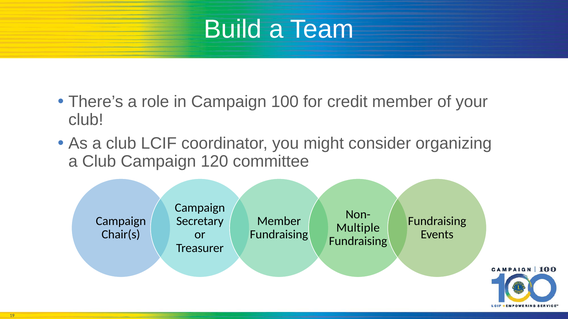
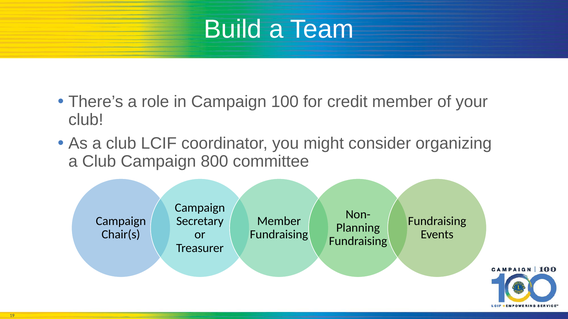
120: 120 -> 800 (214, 162)
Multiple: Multiple -> Planning (358, 228)
